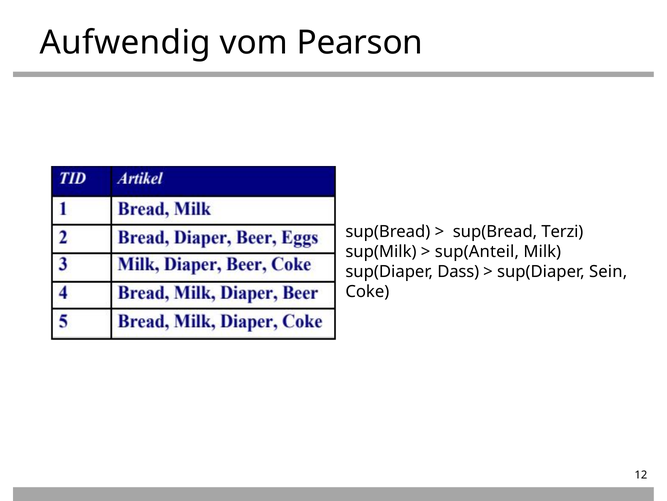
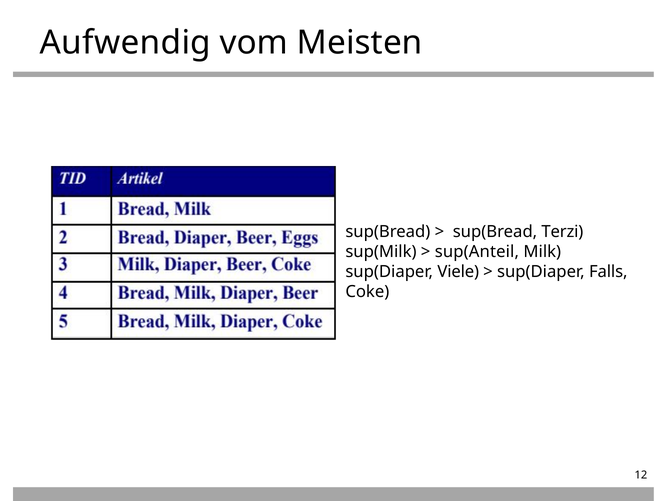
Pearson: Pearson -> Meisten (360, 43)
Dass: Dass -> Viele (458, 271)
Sein: Sein -> Falls (608, 271)
